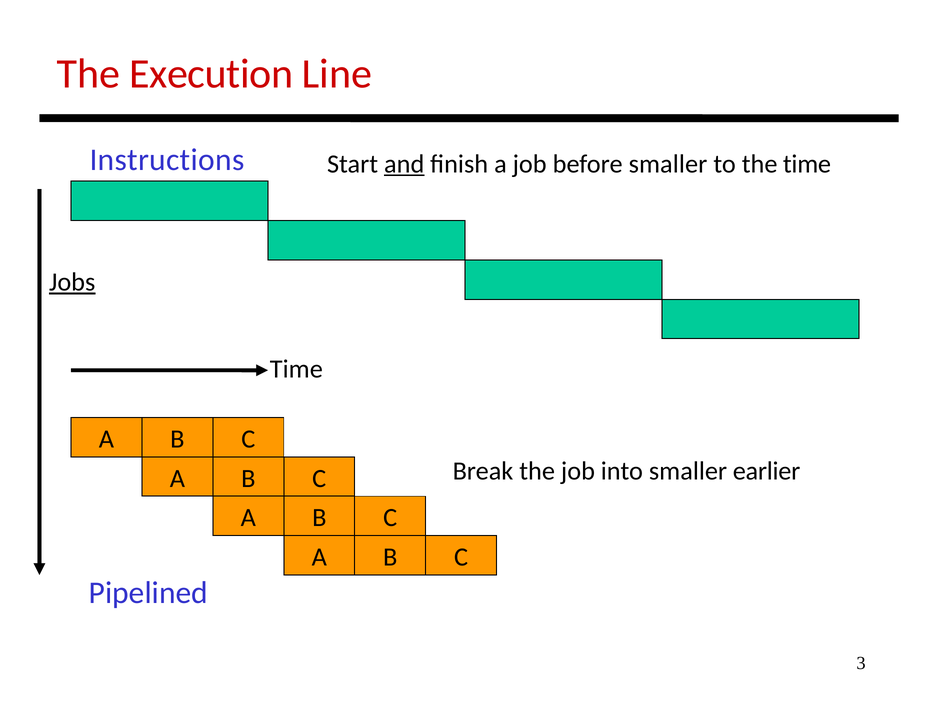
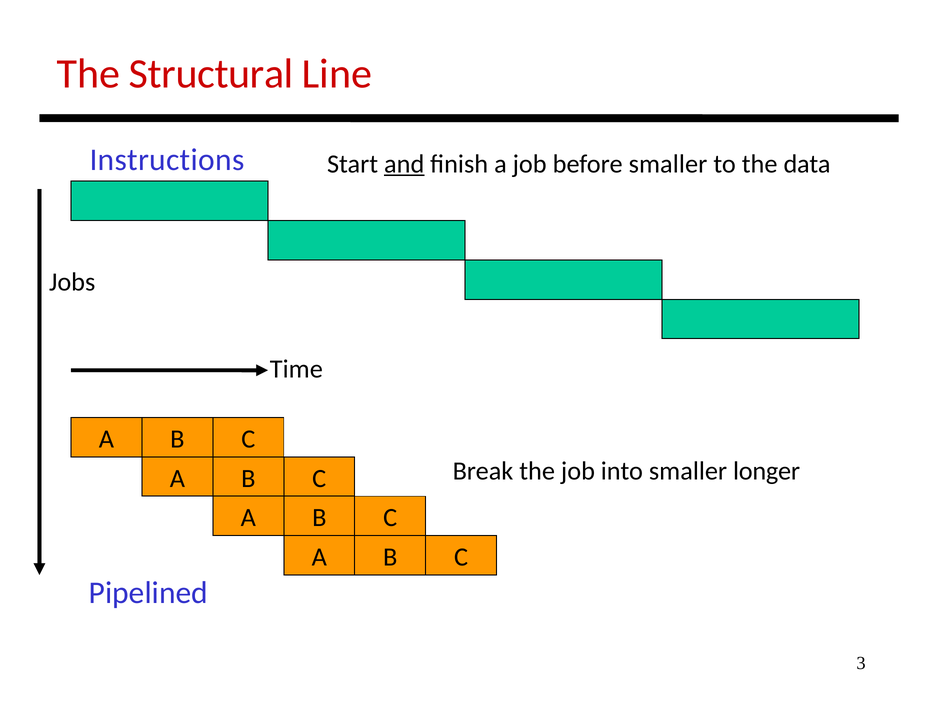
Execution: Execution -> Structural (211, 74)
the time: time -> data (807, 164)
Jobs underline: present -> none (72, 282)
earlier: earlier -> longer (767, 472)
